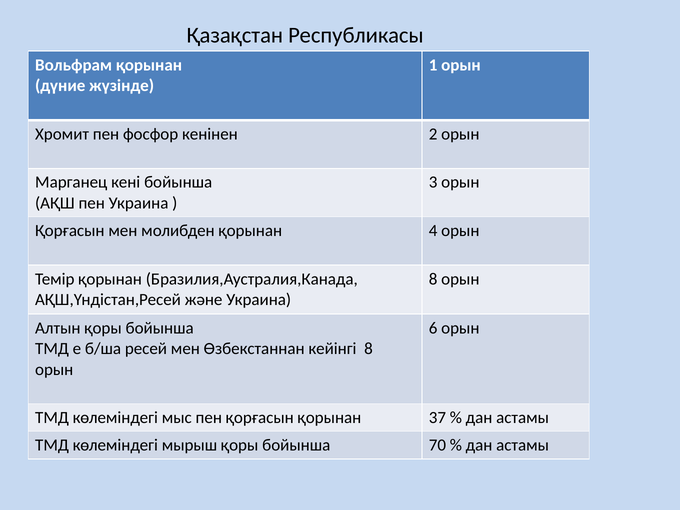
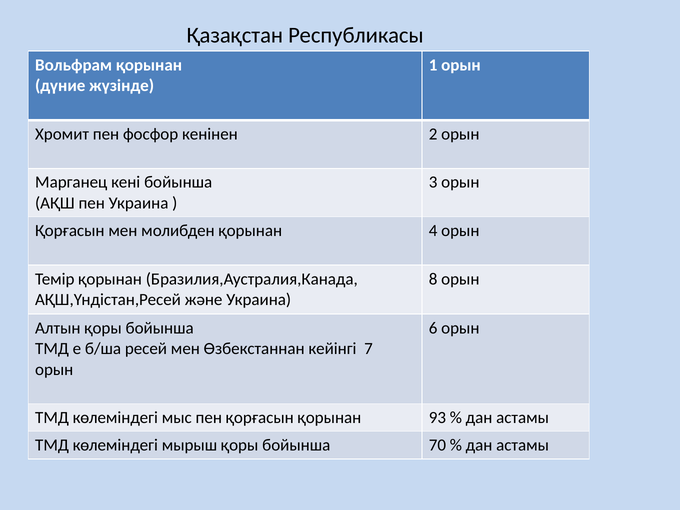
кейінгі 8: 8 -> 7 (369, 349)
37: 37 -> 93 (437, 418)
